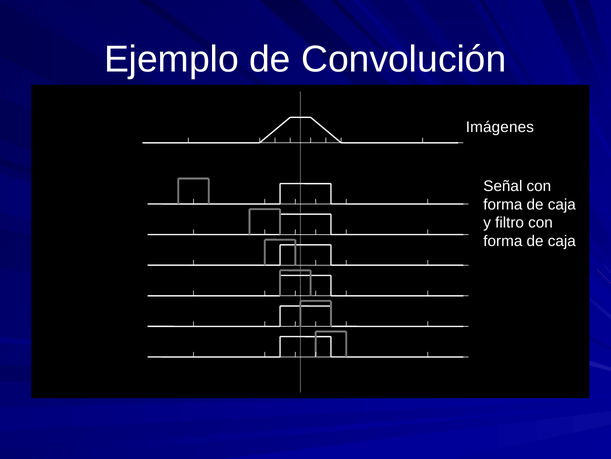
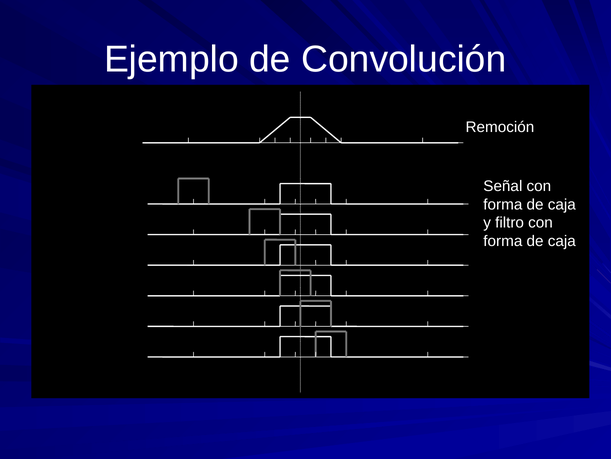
Imágenes: Imágenes -> Remoción (500, 127)
